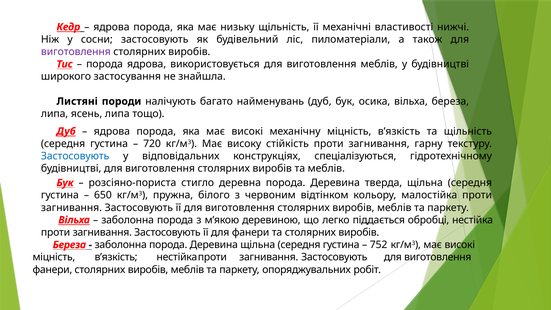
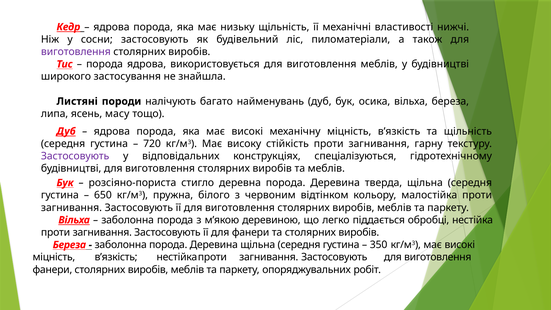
ясень липа: липа -> масу (117, 114)
Застосовують colour: blue -> purple (75, 156)
752: 752 -> 350 (379, 245)
